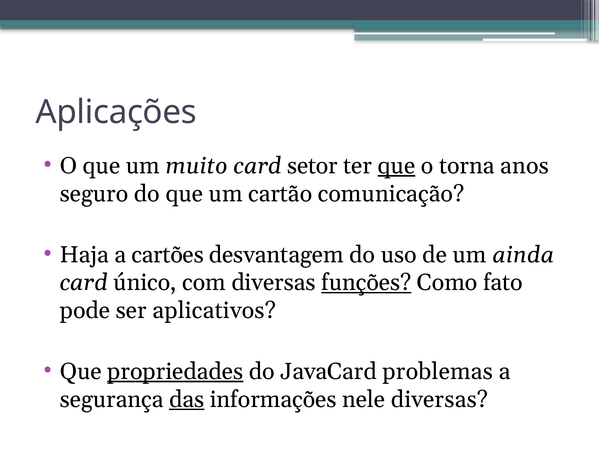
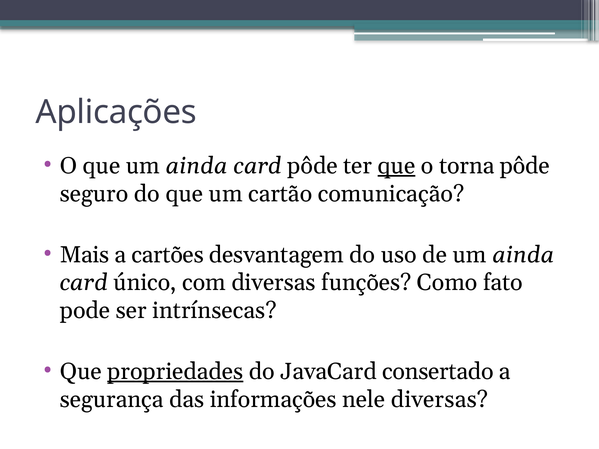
que um muito: muito -> ainda (197, 166)
card setor: setor -> pôde (312, 166)
torna anos: anos -> pôde (525, 166)
Haja: Haja -> Mais (84, 255)
funções underline: present -> none (366, 283)
aplicativos: aplicativos -> intrínsecas (214, 311)
problemas: problemas -> consertado (438, 372)
das underline: present -> none (187, 400)
